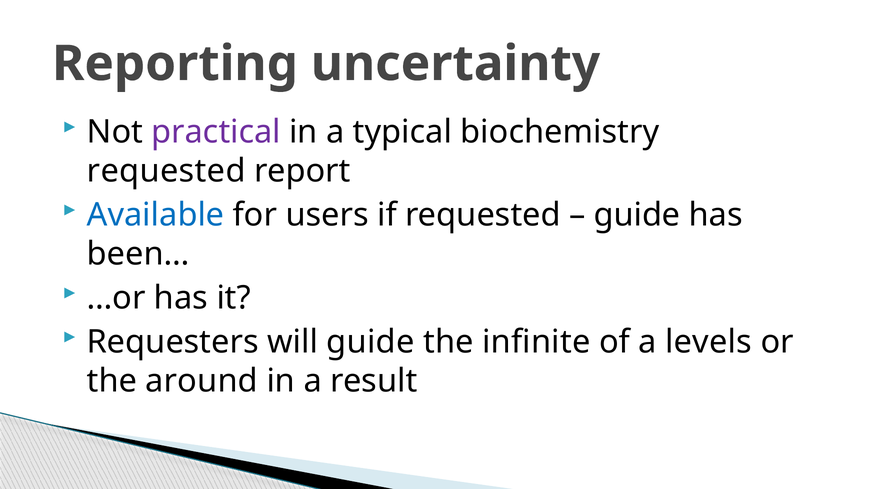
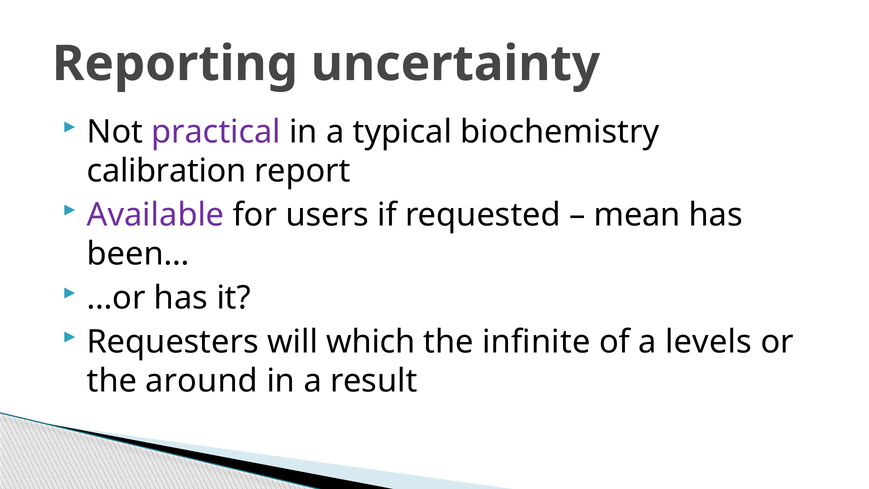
requested: requested -> calibration (166, 171)
Available colour: blue -> purple (156, 215)
guide: guide -> mean (637, 215)
will guide: guide -> which (371, 342)
